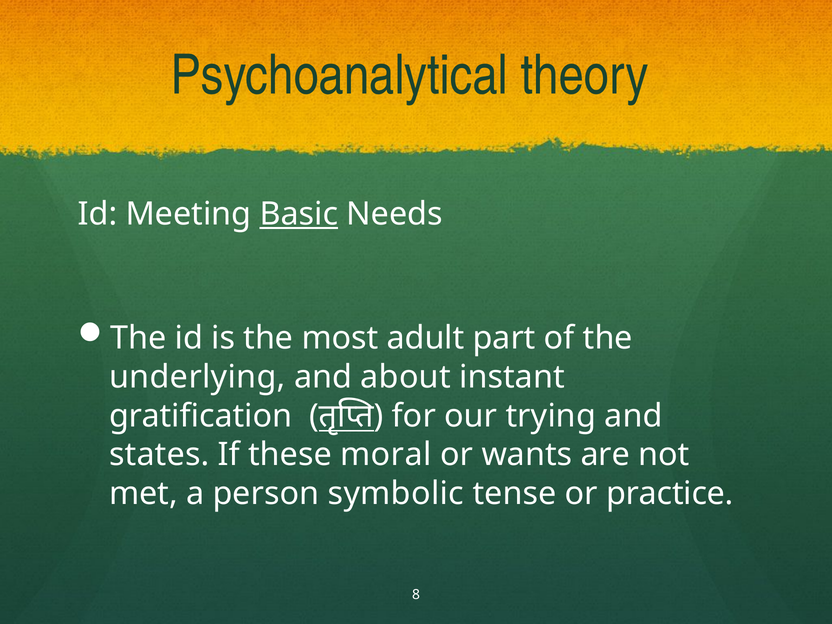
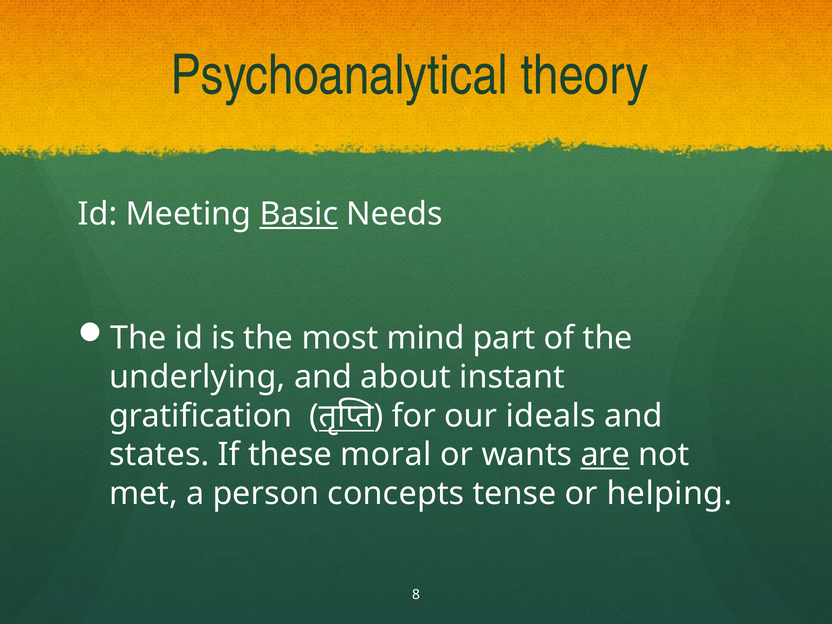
adult: adult -> mind (426, 338)
trying: trying -> ideals (551, 416)
are underline: none -> present (605, 455)
symbolic: symbolic -> concepts (396, 494)
practice: practice -> helping (669, 494)
